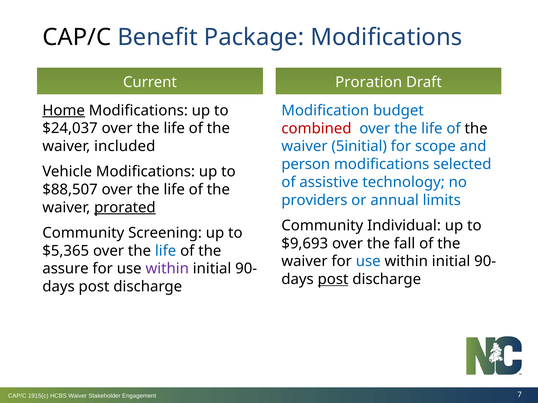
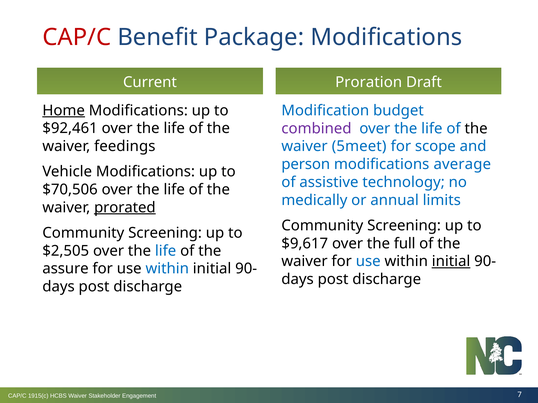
CAP/C colour: black -> red (77, 37)
$24,037: $24,037 -> $92,461 (70, 129)
combined colour: red -> purple (316, 129)
included: included -> feedings (125, 146)
5initial: 5initial -> 5meet (359, 147)
selected: selected -> average (462, 164)
$88,507: $88,507 -> $70,506 (70, 190)
providers: providers -> medically (314, 200)
Individual: Individual -> Screening (404, 226)
$9,693: $9,693 -> $9,617 (305, 244)
fall: fall -> full (405, 244)
$5,365: $5,365 -> $2,505 (66, 251)
initial underline: none -> present (451, 262)
within colour: purple -> blue (167, 269)
post underline: present -> none (333, 280)
